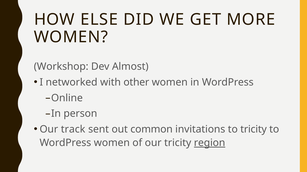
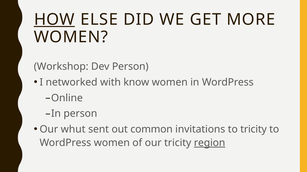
HOW underline: none -> present (54, 19)
Dev Almost: Almost -> Person (130, 67)
other: other -> know (136, 83)
track: track -> whut (73, 130)
